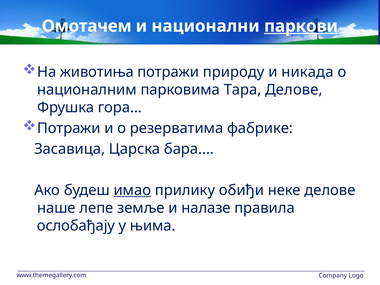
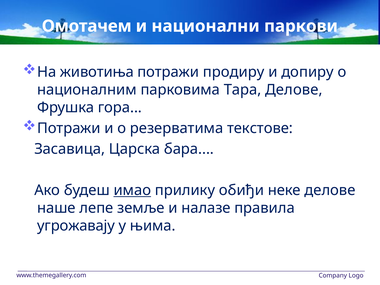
паркови underline: present -> none (301, 26)
природу: природу -> продиру (234, 72)
никада: никада -> допиру (308, 72)
фабрике: фабрике -> текстове (260, 128)
ослобађају: ослобађају -> угрожавају (76, 226)
